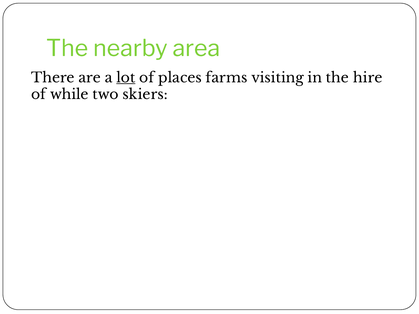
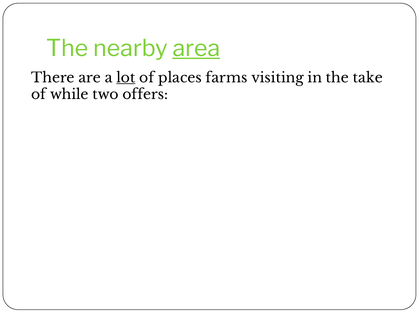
area underline: none -> present (196, 48)
hire: hire -> take (368, 78)
skiers: skiers -> offers (145, 95)
